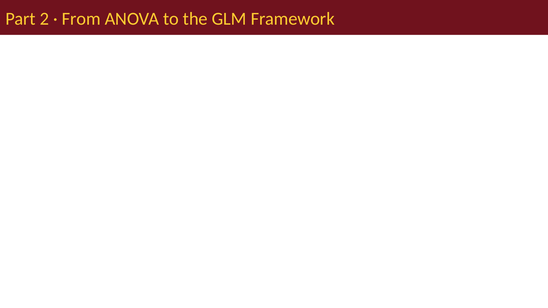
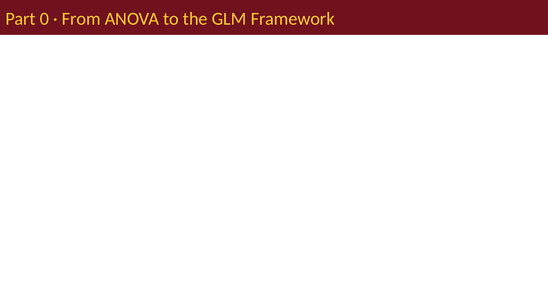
2: 2 -> 0 (44, 19)
